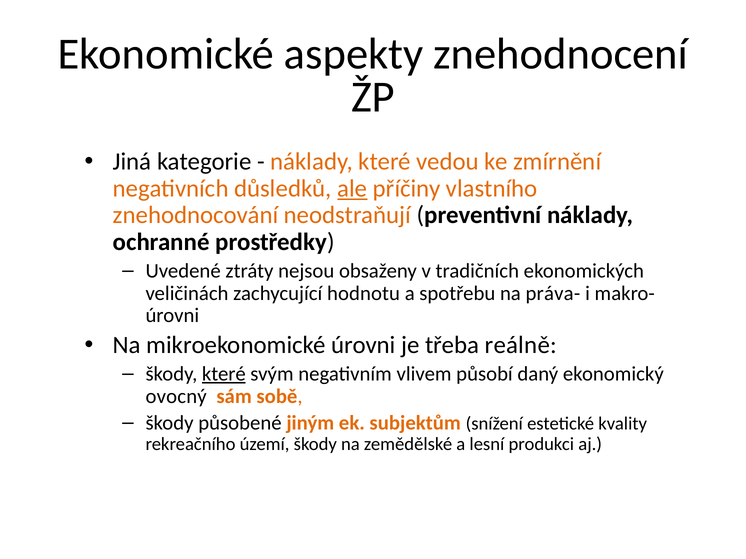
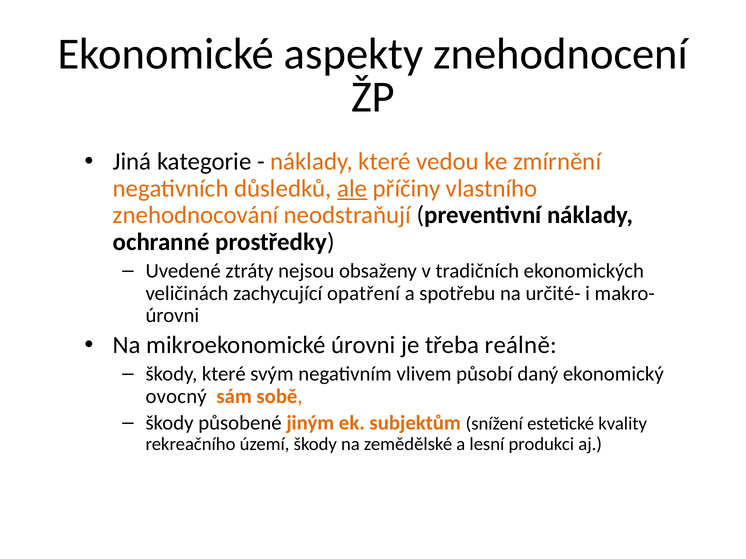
hodnotu: hodnotu -> opatření (363, 293)
práva-: práva- -> určité- (553, 293)
které underline: present -> none (224, 374)
